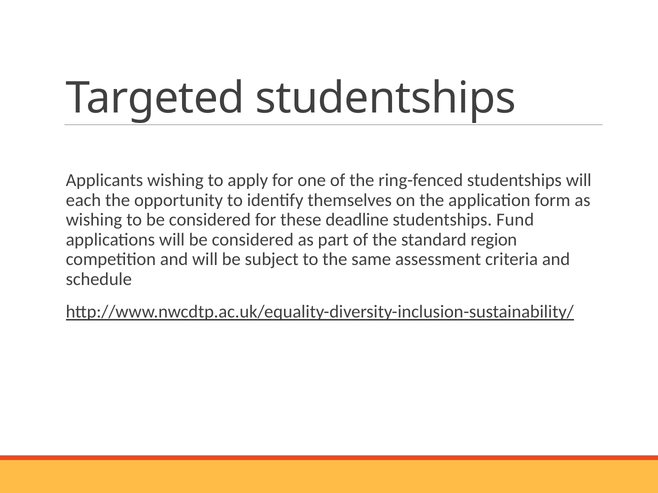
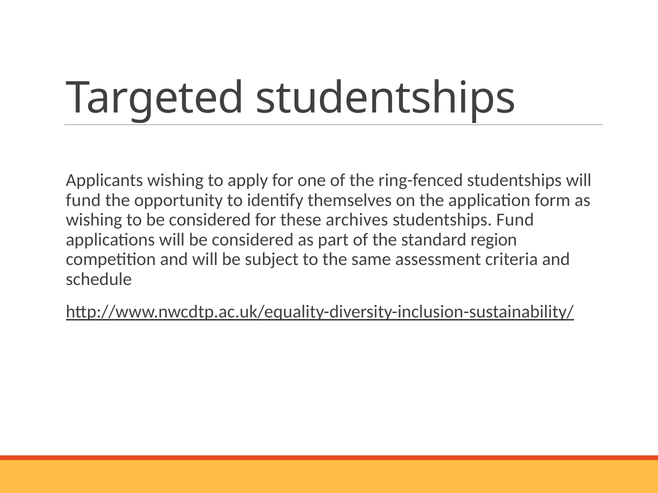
each: each -> fund (83, 200)
deadline: deadline -> archives (357, 220)
